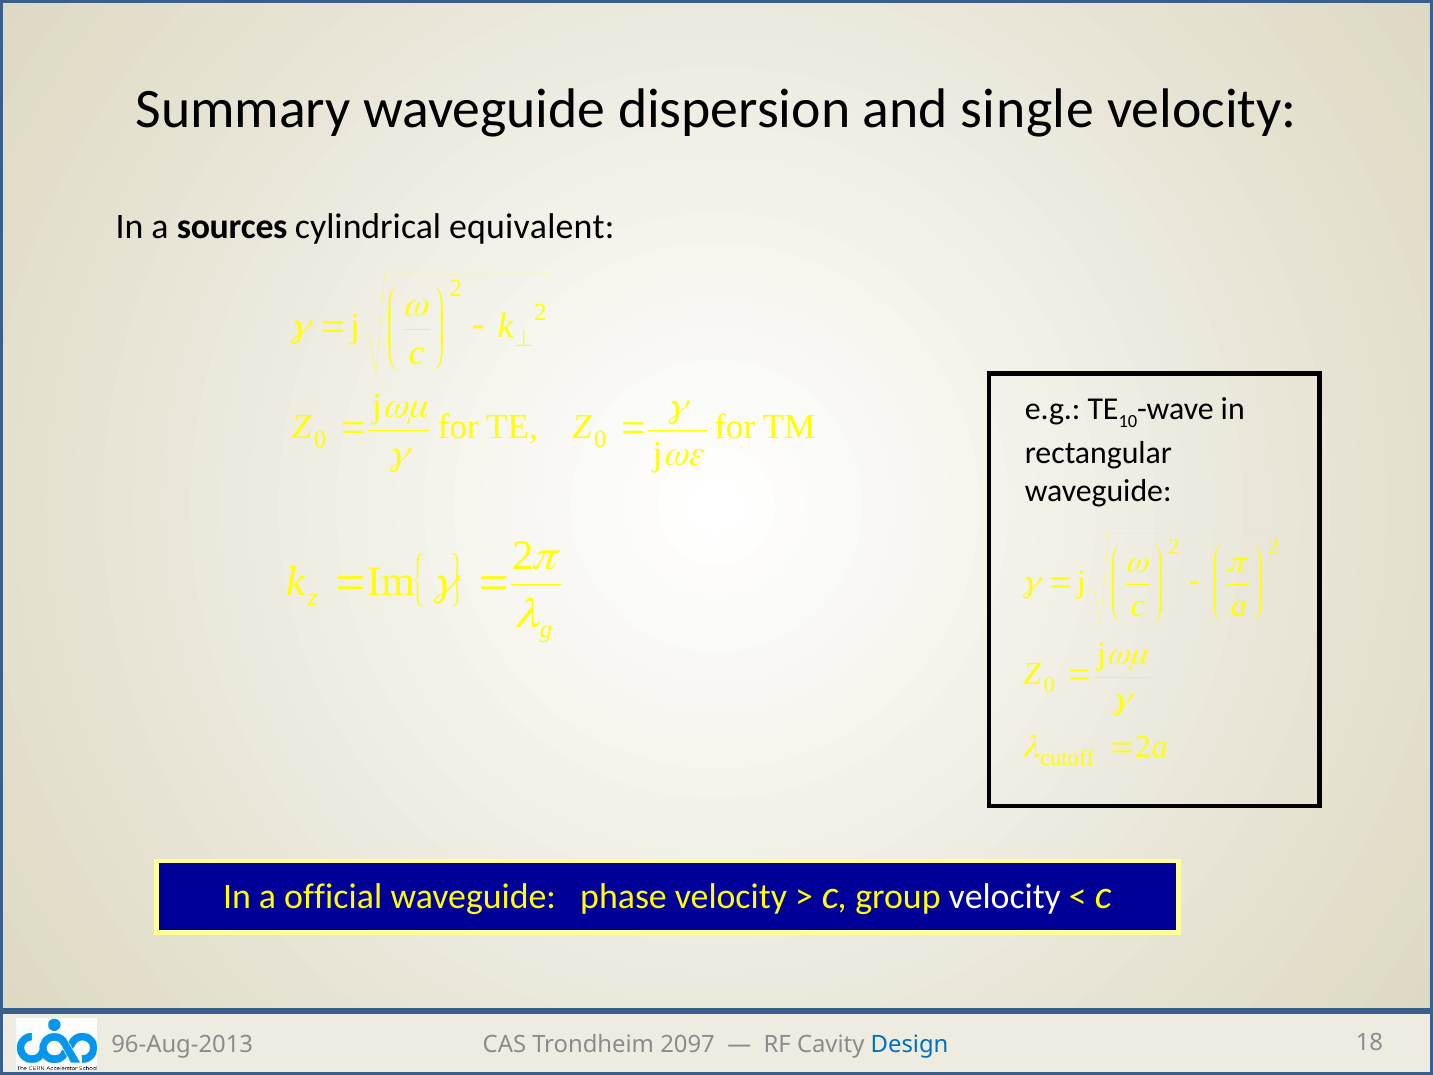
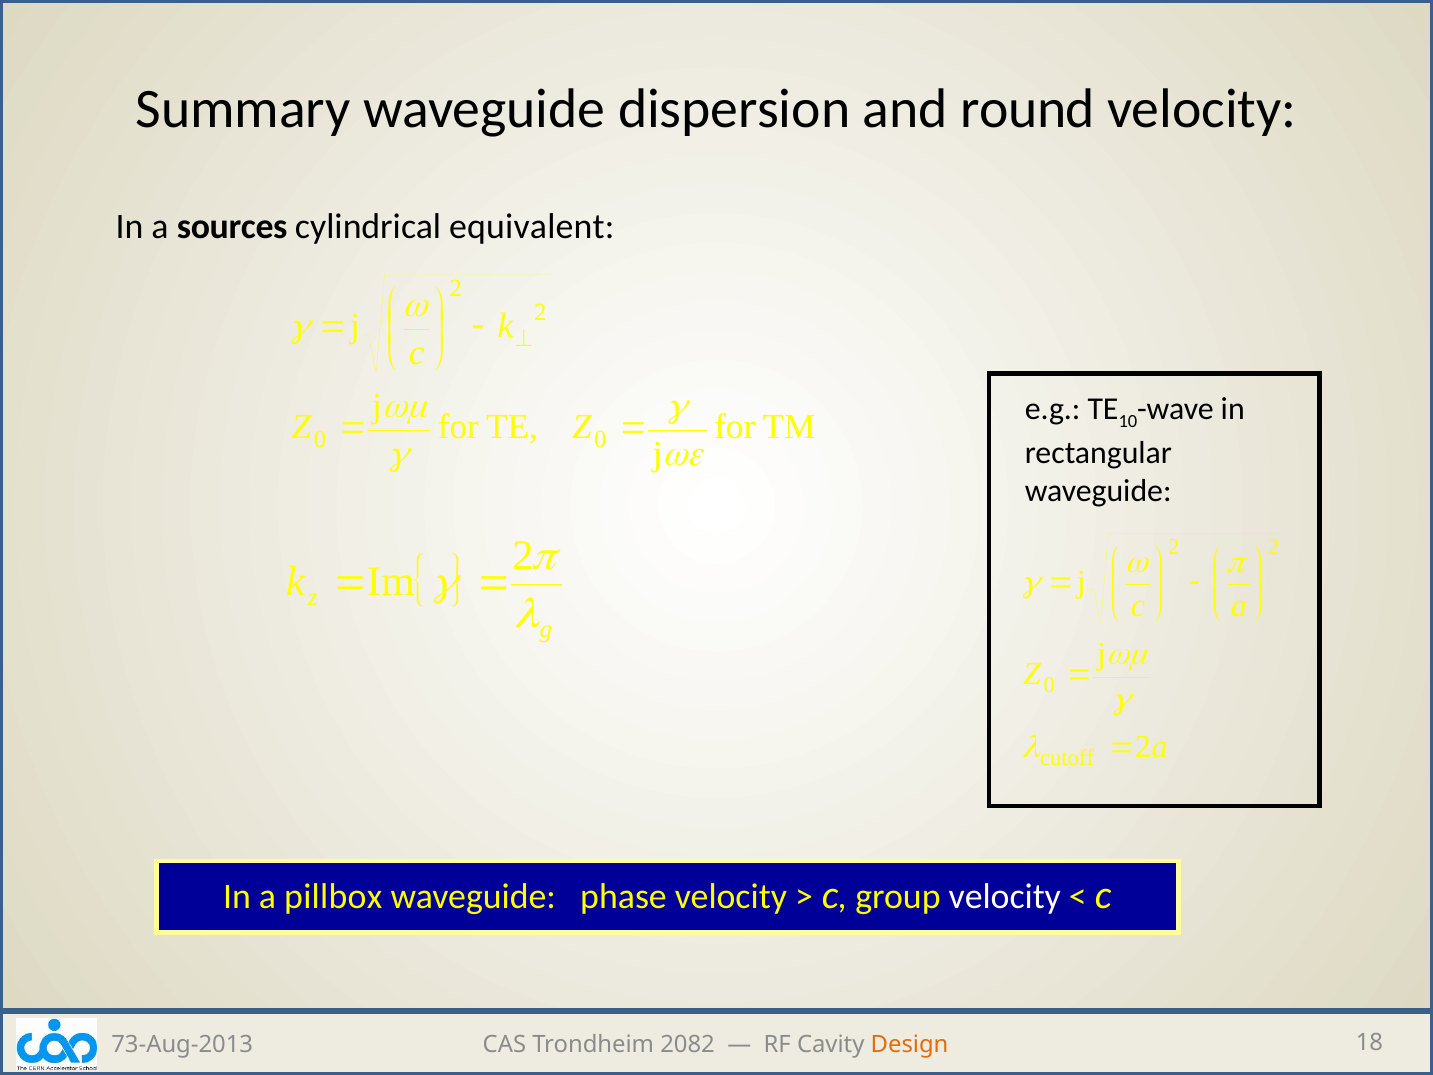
single: single -> round (1028, 109)
official: official -> pillbox (333, 896)
96-Aug-2013: 96-Aug-2013 -> 73-Aug-2013 (182, 1044)
2097: 2097 -> 2082 (688, 1044)
Design colour: blue -> orange (910, 1044)
